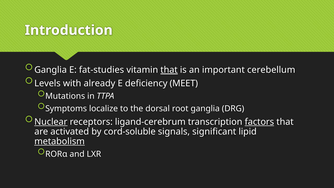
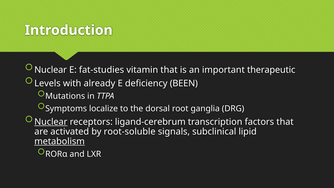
Ganglia: Ganglia -> Nuclear (51, 70)
that underline: present -> none (169, 70)
cerebellum: cerebellum -> therapeutic (271, 70)
MEET: MEET -> BEEN (184, 83)
factors underline: present -> none (259, 122)
cord-soluble: cord-soluble -> root-soluble (130, 132)
significant: significant -> subclinical (214, 132)
